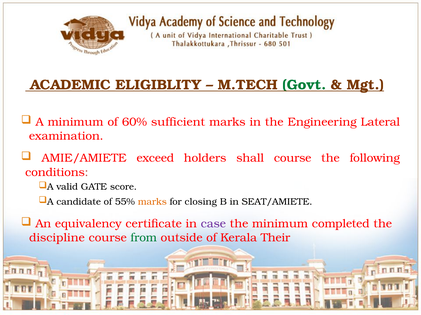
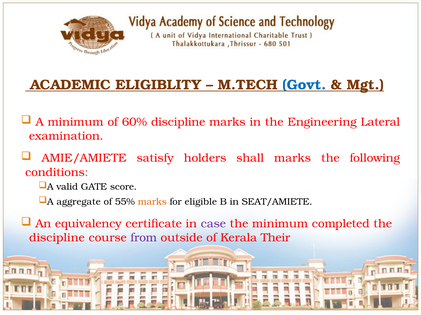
Govt colour: green -> blue (304, 85)
60% sufficient: sufficient -> discipline (178, 122)
exceed: exceed -> satisfy (155, 159)
shall course: course -> marks (293, 159)
candidate: candidate -> aggregate (79, 202)
closing: closing -> eligible (201, 202)
from colour: green -> purple (144, 238)
